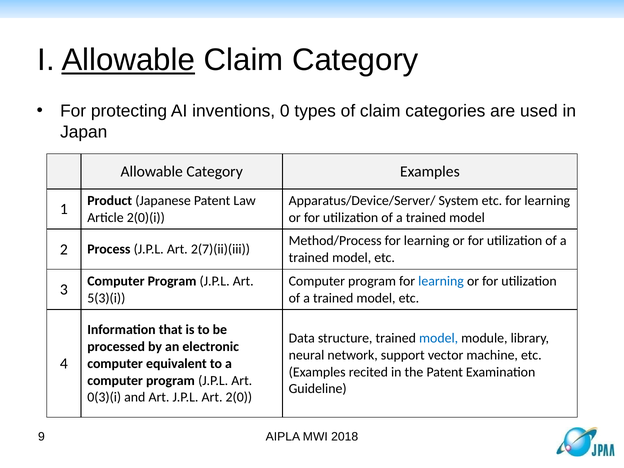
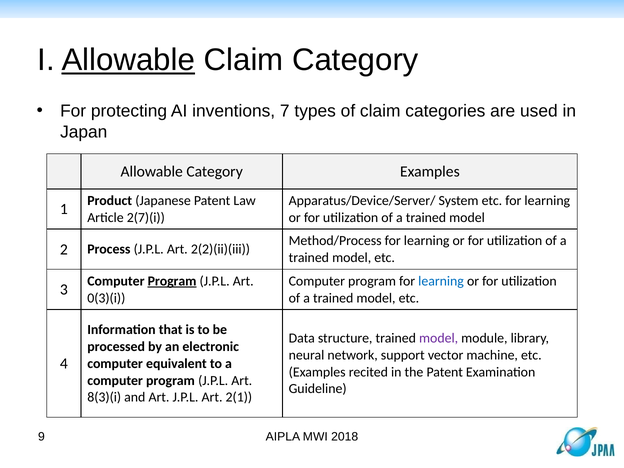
0: 0 -> 7 (285, 111)
2(0)(i: 2(0)(i -> 2(7)(i (146, 218)
2(7)(ii)(iii: 2(7)(ii)(iii -> 2(2)(ii)(iii (220, 249)
Program underline: none -> present (172, 281)
5(3)(i: 5(3)(i -> 0(3)(i (106, 298)
model colour: blue -> purple (439, 338)
0(3)(i: 0(3)(i -> 8(3)(i (104, 397)
2(0: 2(0 -> 2(1 (239, 397)
